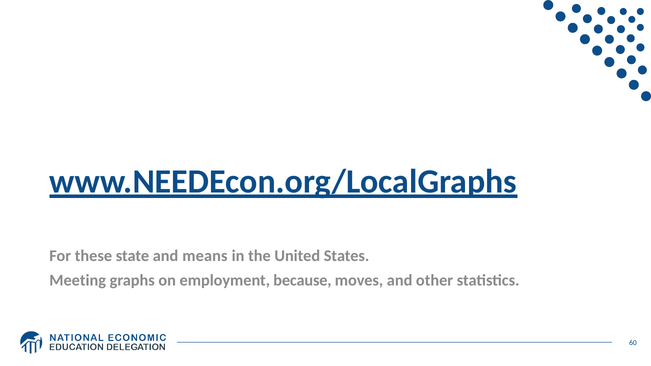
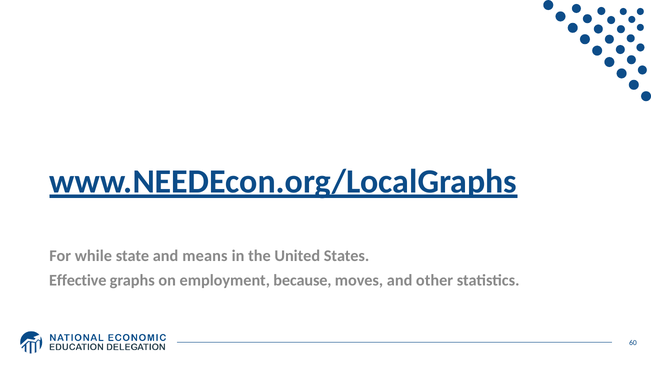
these: these -> while (93, 256)
Meeting: Meeting -> Effective (78, 281)
